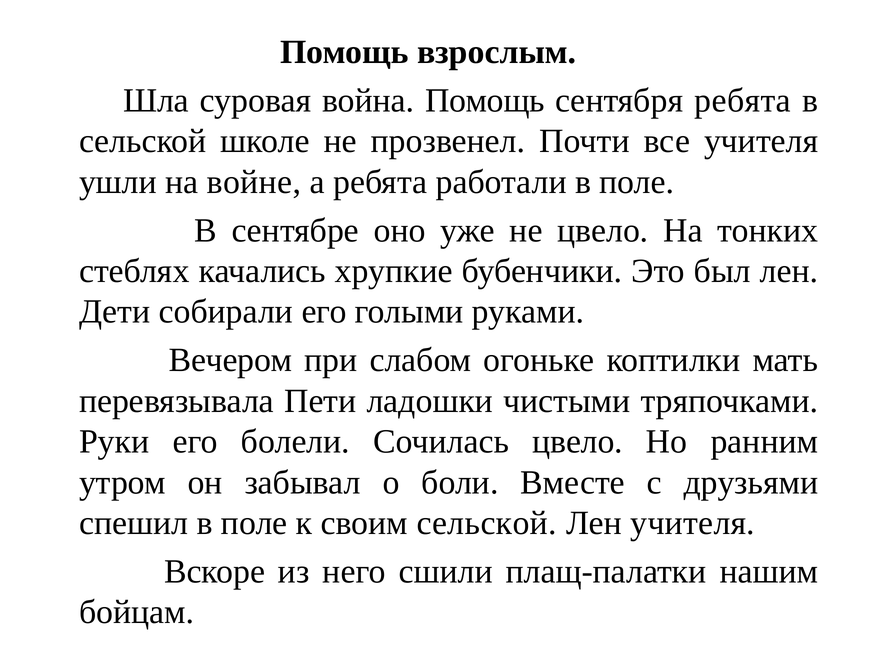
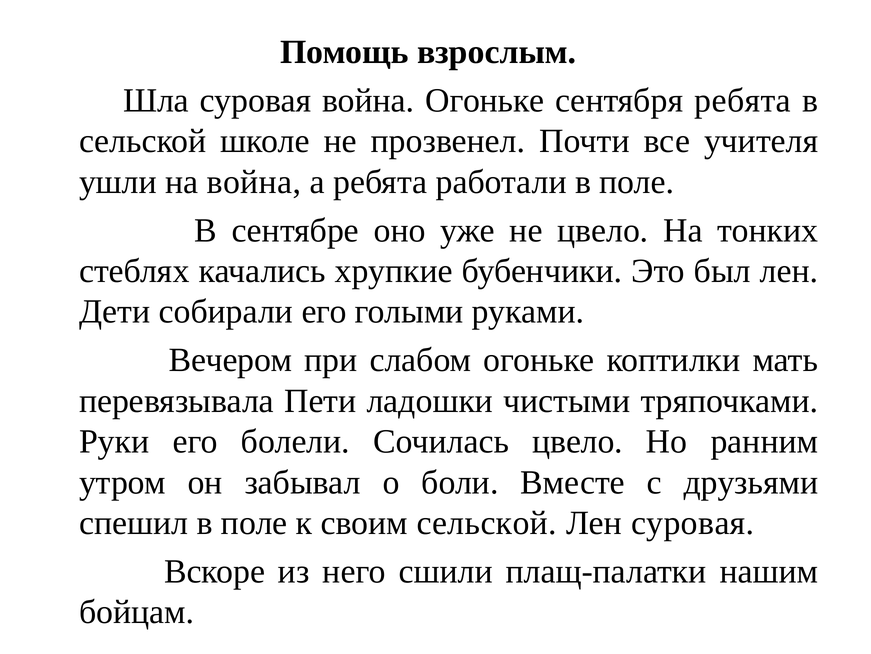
война Помощь: Помощь -> Огоньке (485, 100)
на войне: войне -> война (254, 182)
Лен учителя: учителя -> суровая (693, 522)
